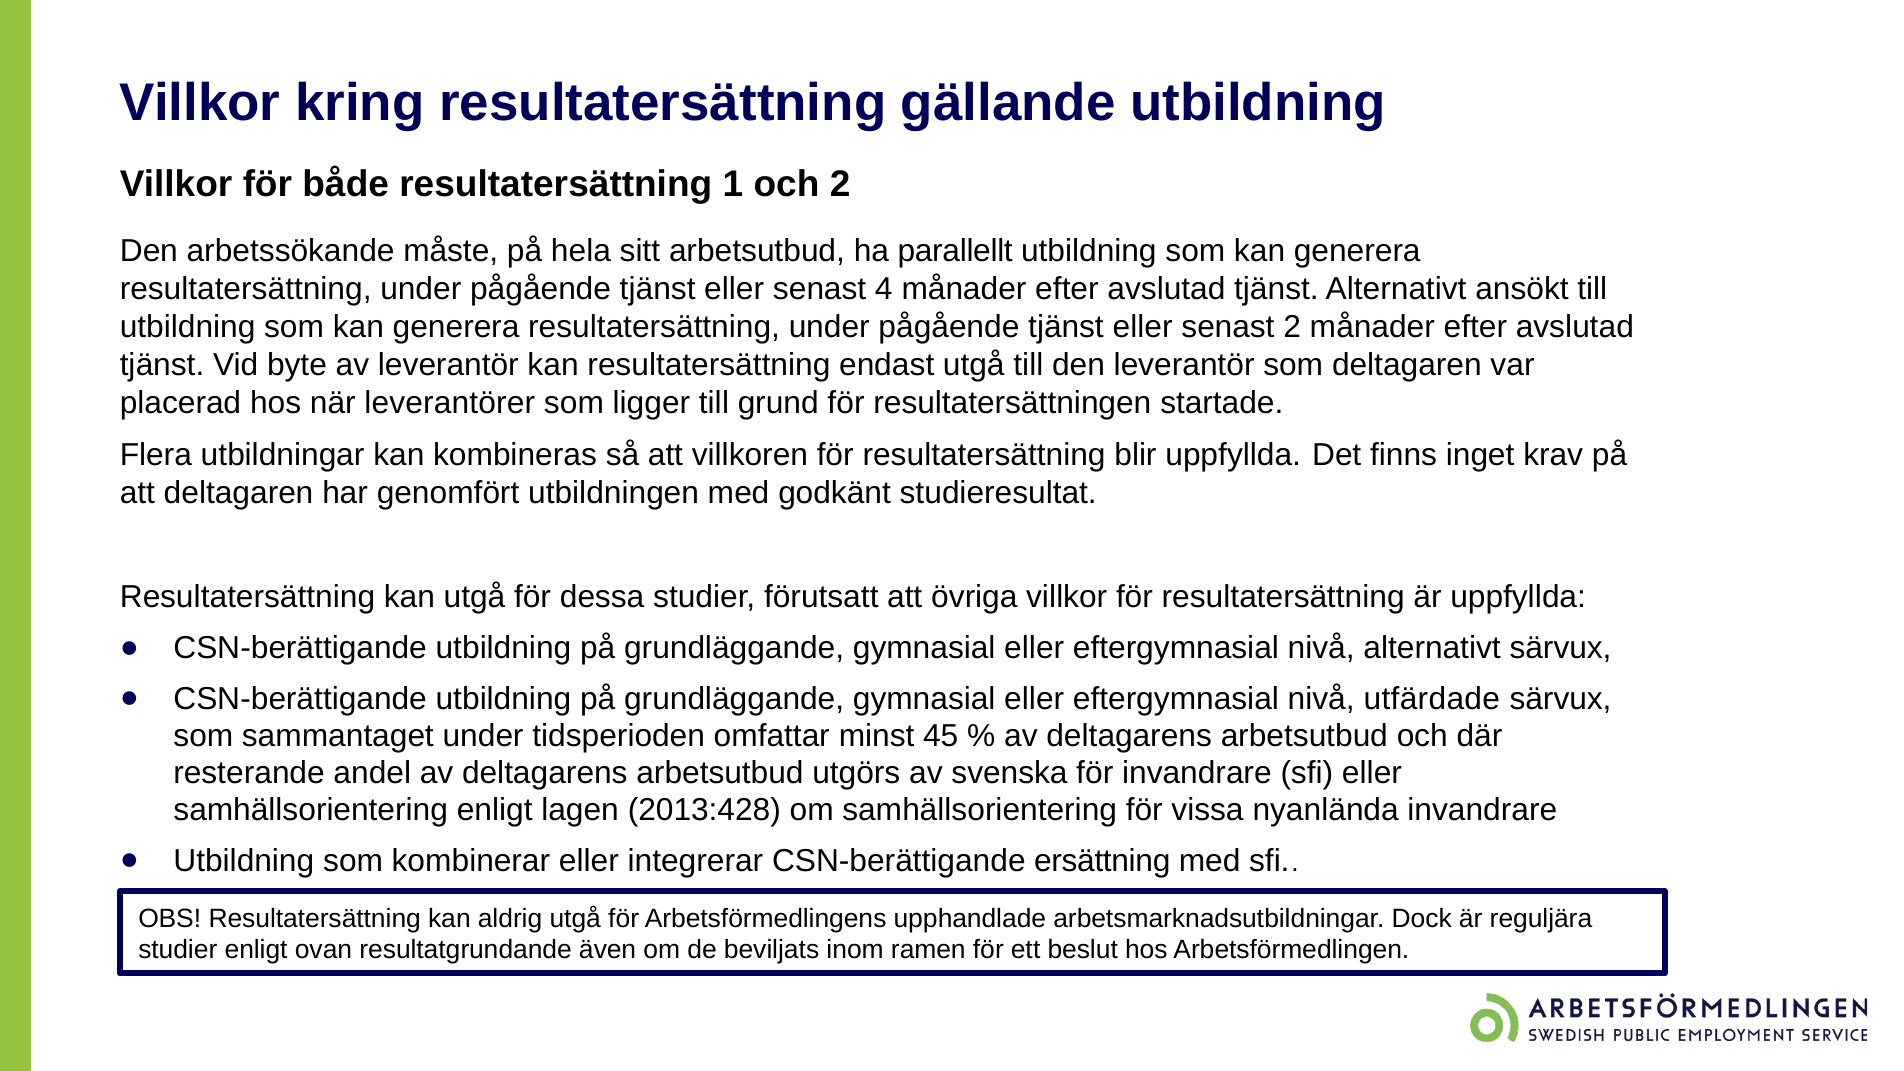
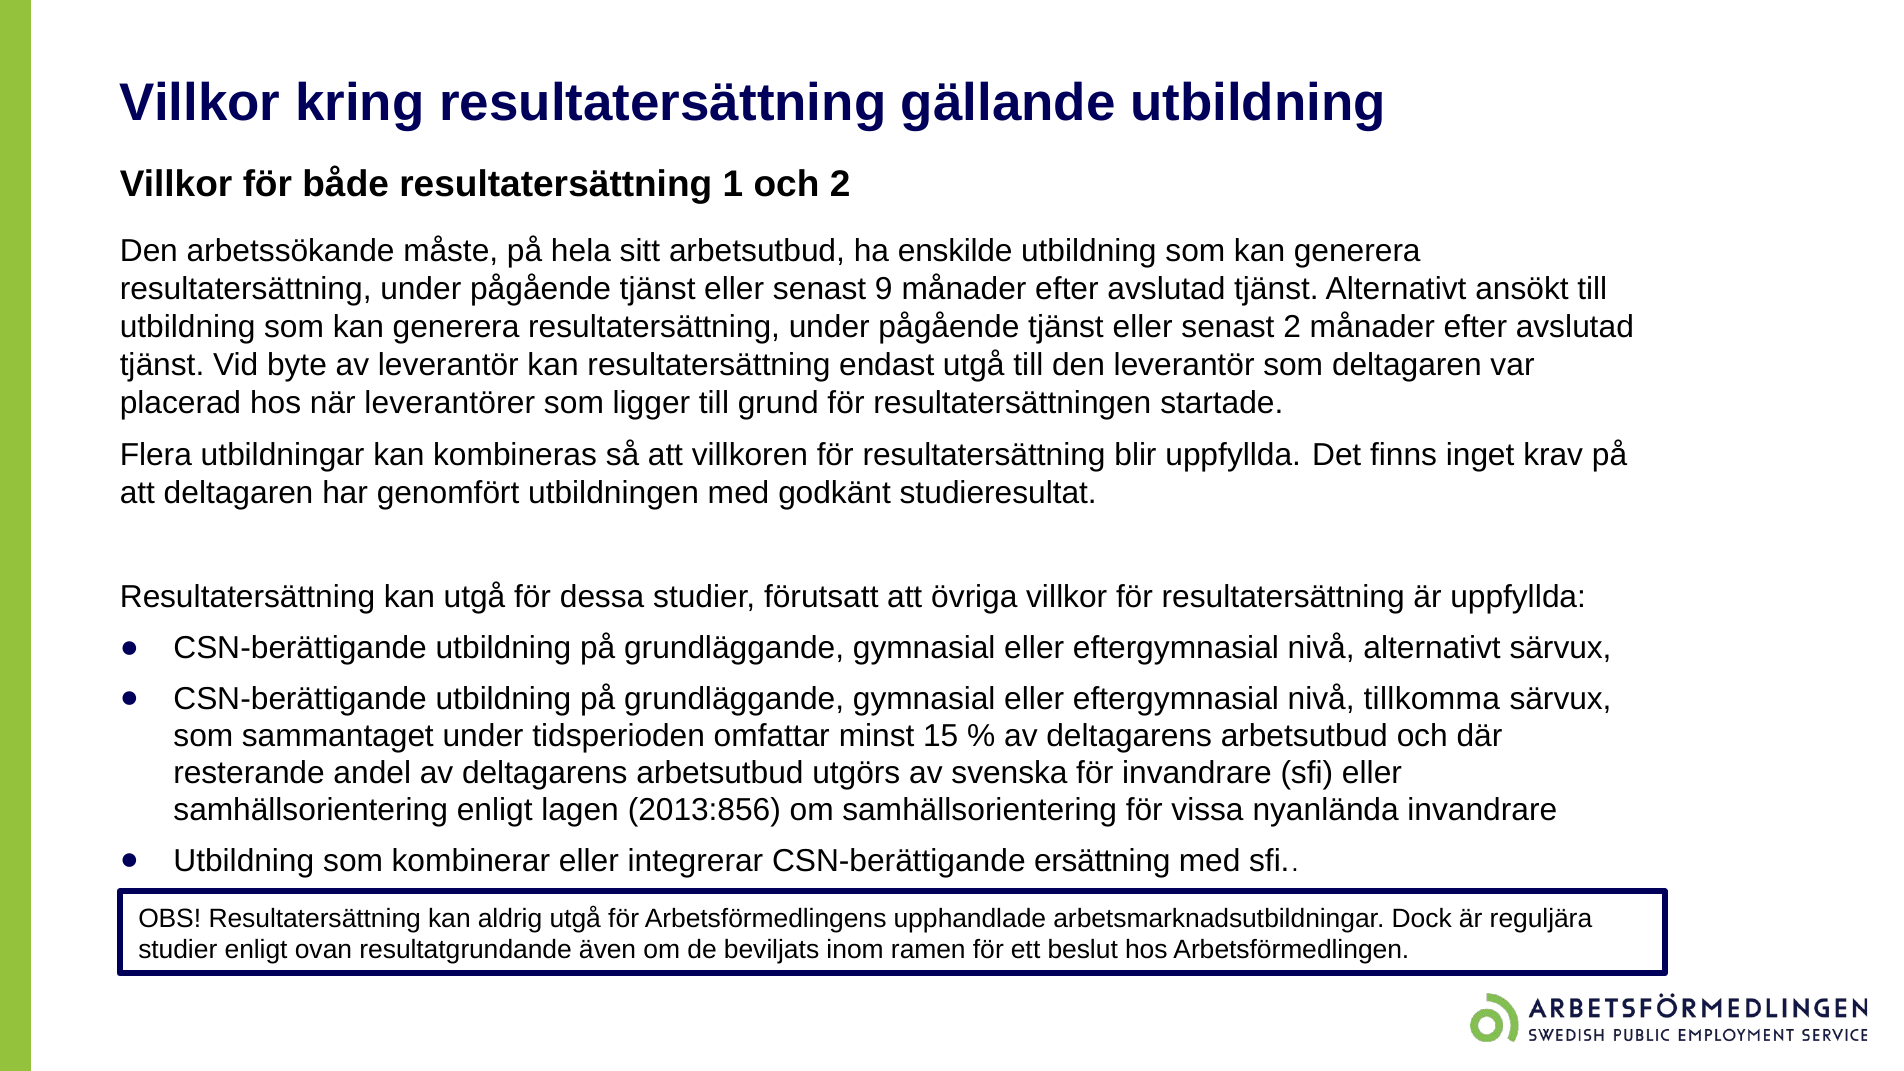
parallellt: parallellt -> enskilde (955, 251)
4: 4 -> 9 (884, 289)
utfärdade: utfärdade -> tillkomma (1432, 699)
45: 45 -> 15 (941, 736)
2013:428: 2013:428 -> 2013:856 (704, 810)
